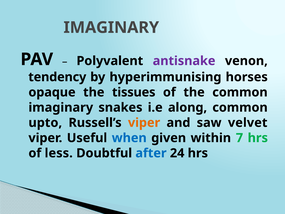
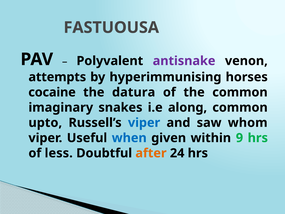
IMAGINARY: IMAGINARY -> FASTUOUSA (111, 27)
tendency: tendency -> attempts (57, 77)
opaque: opaque -> cocaine (52, 92)
tissues: tissues -> datura (134, 92)
viper colour: orange -> blue (144, 123)
velvet: velvet -> whom (248, 123)
7: 7 -> 9 (239, 138)
after colour: blue -> orange (151, 153)
